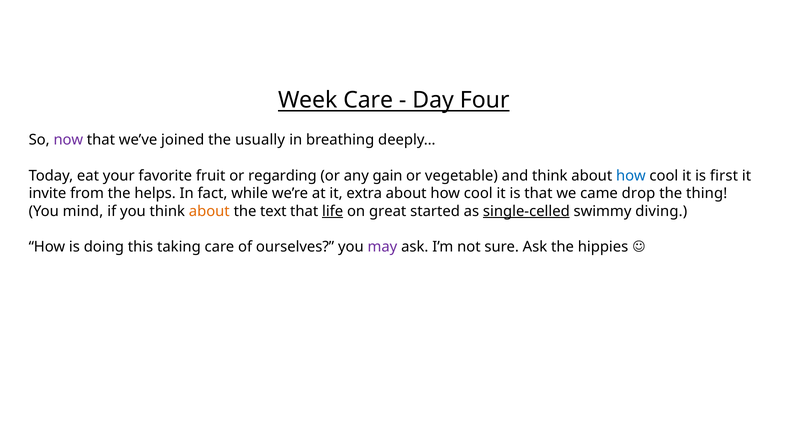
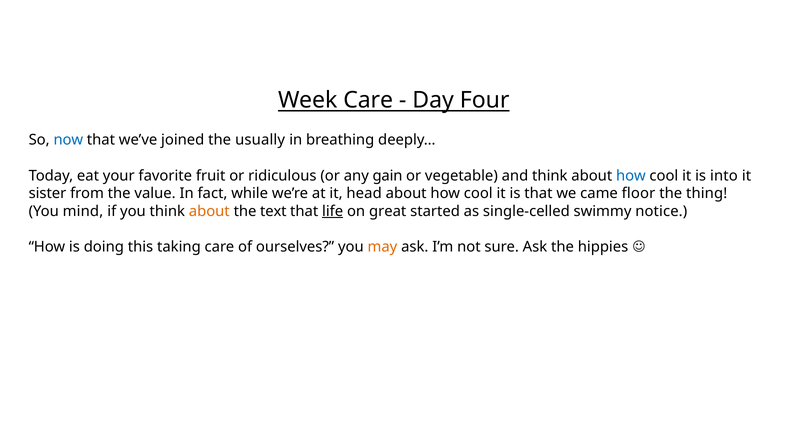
now colour: purple -> blue (68, 140)
regarding: regarding -> ridiculous (282, 176)
first: first -> into (724, 176)
invite: invite -> sister (47, 193)
helps: helps -> value (155, 193)
extra: extra -> head (364, 193)
drop: drop -> floor (639, 193)
single-celled underline: present -> none (526, 211)
diving: diving -> notice (661, 211)
may colour: purple -> orange (382, 247)
